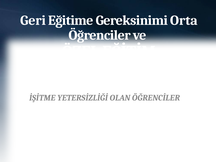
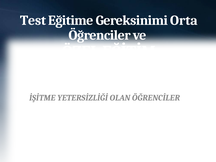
Geri: Geri -> Test (33, 20)
